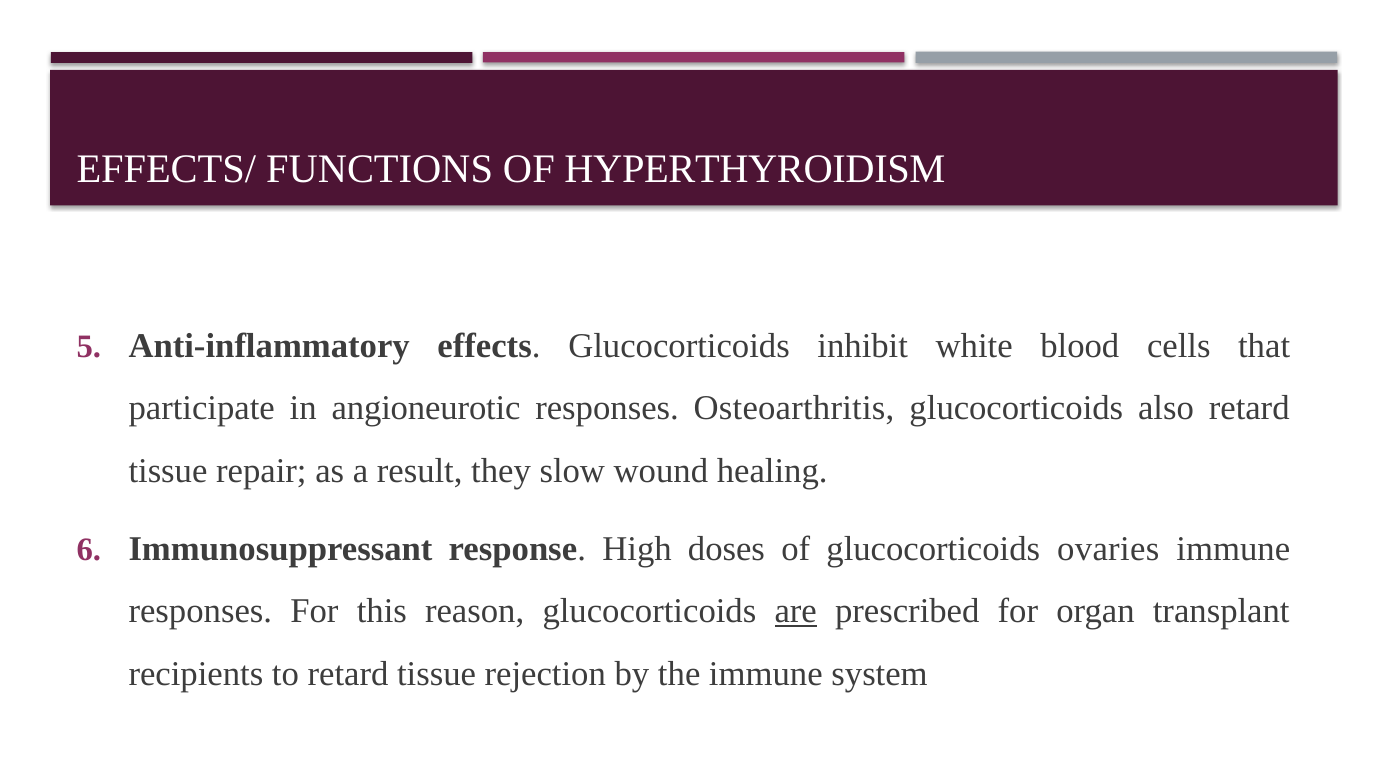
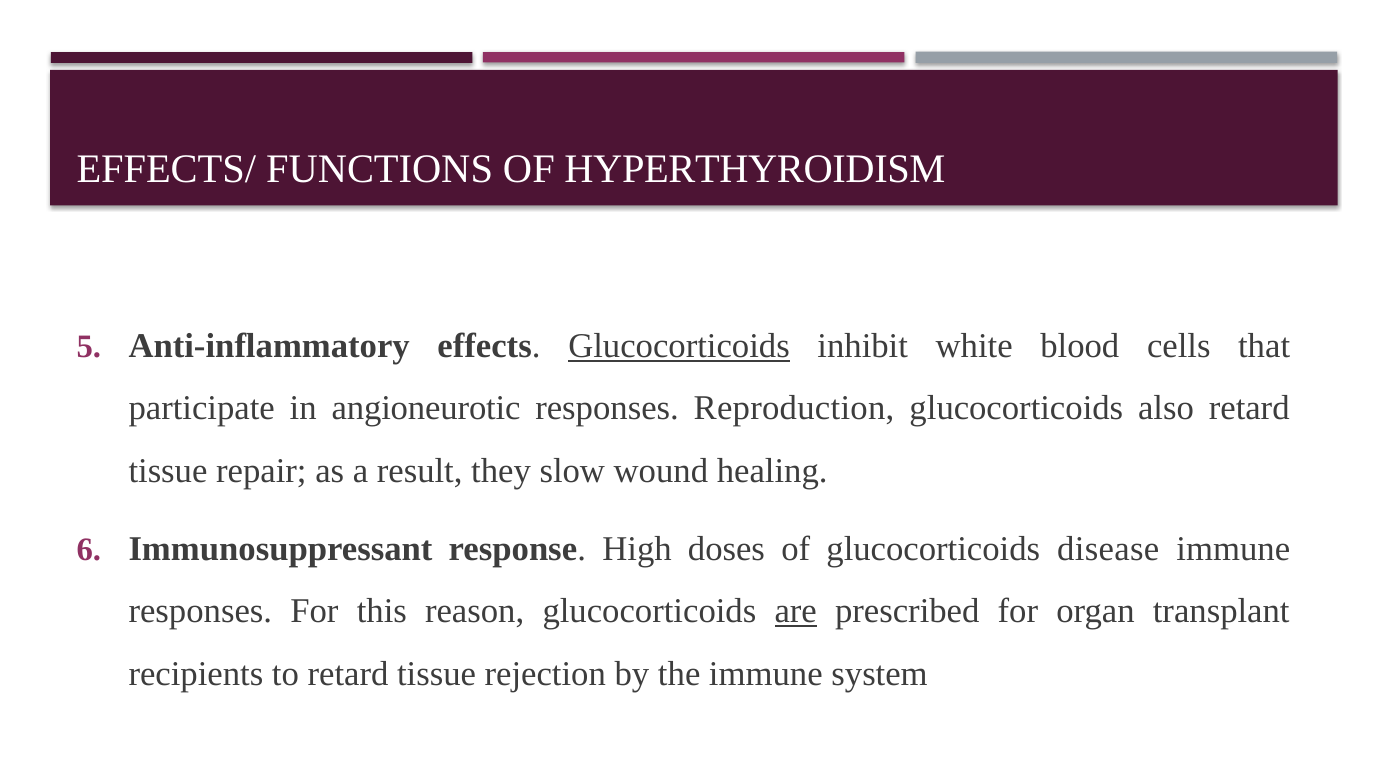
Glucocorticoids underline: none -> present (679, 346)
Osteoarthritis: Osteoarthritis -> Reproduction (794, 408)
ovaries: ovaries -> disease (1108, 549)
